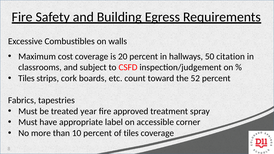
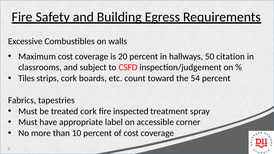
52: 52 -> 54 (195, 78)
treated year: year -> cork (88, 111)
approved: approved -> inspected (131, 111)
of tiles: tiles -> cost (131, 133)
